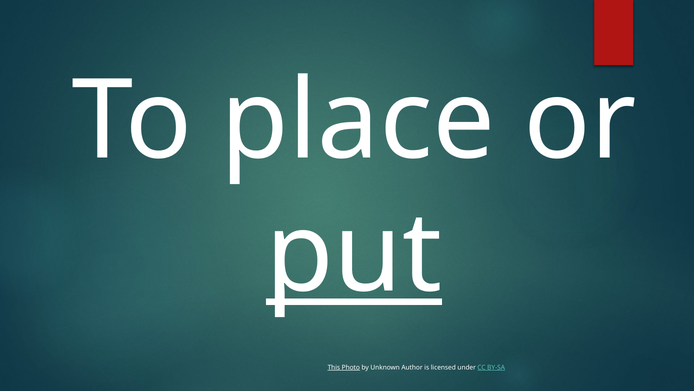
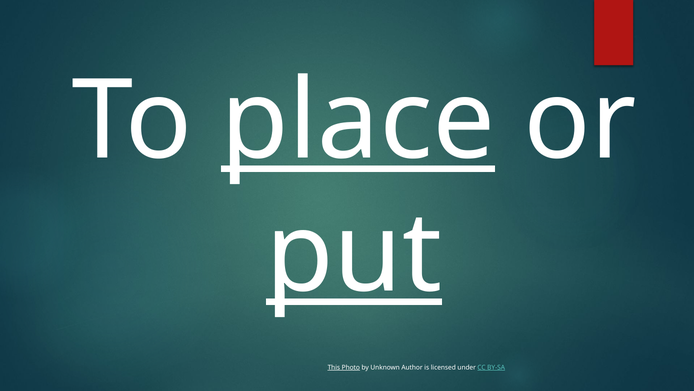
place underline: none -> present (358, 121)
